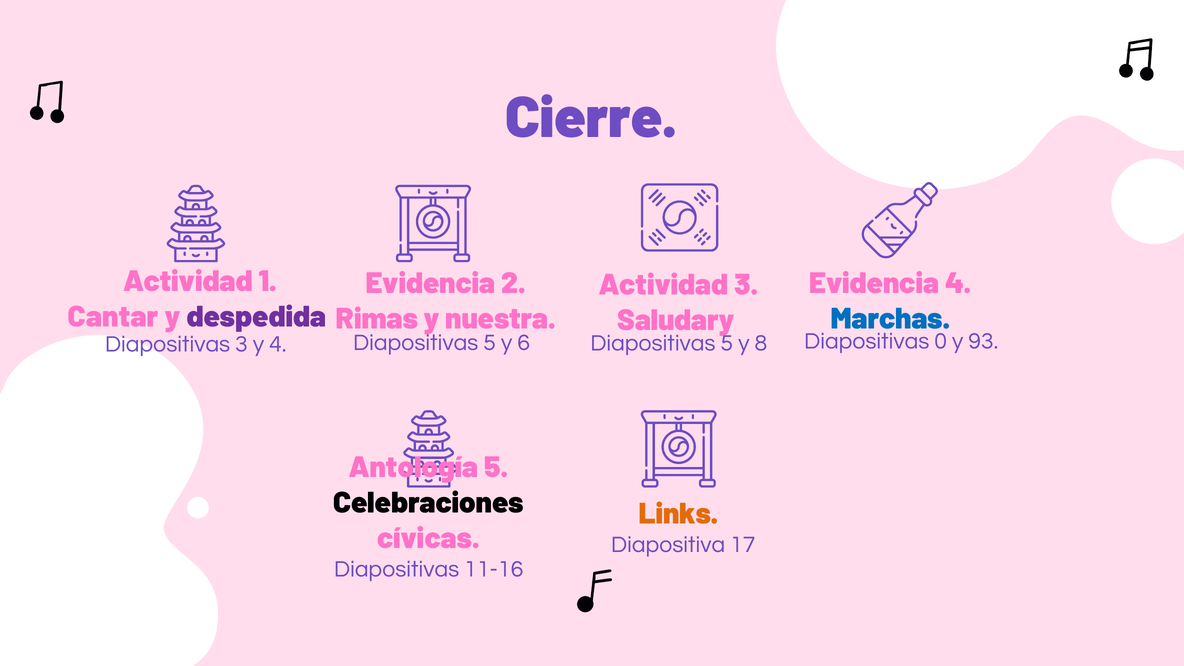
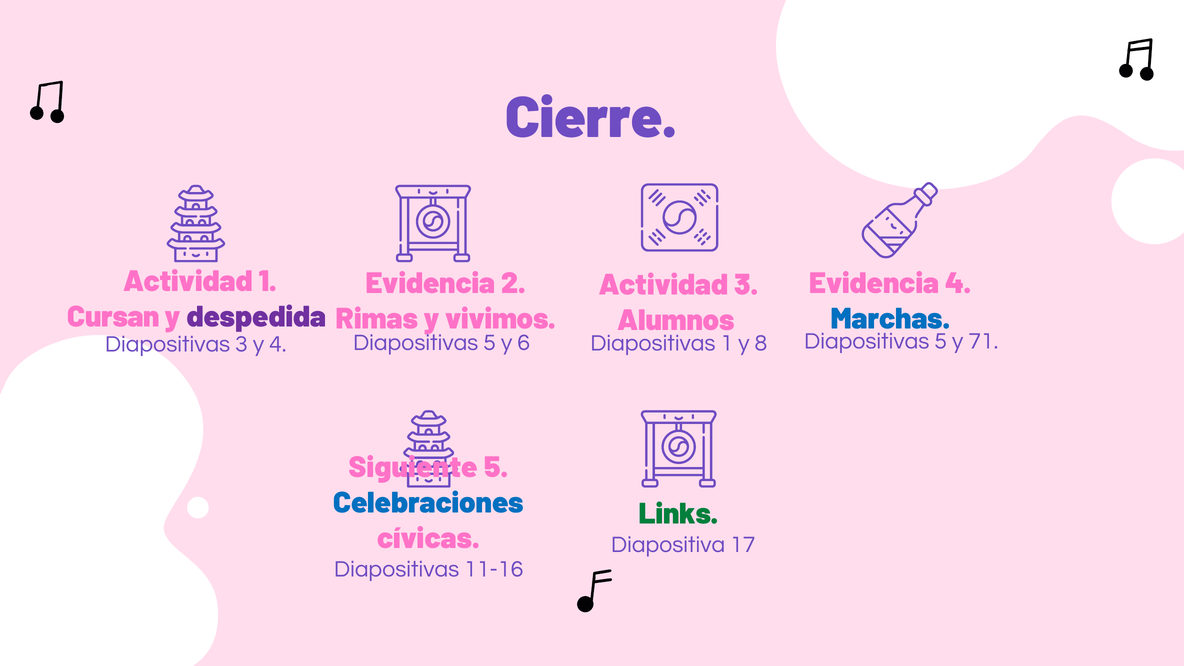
Cantar: Cantar -> Cursan (114, 317)
nuestra: nuestra -> vivimos (501, 319)
Saludary: Saludary -> Alumnos (676, 320)
0: 0 -> 5 (941, 341)
93: 93 -> 71 (983, 341)
5: 5 -> 1 (727, 343)
Antología: Antología -> Siguiente (413, 468)
Celebraciones colour: black -> blue (428, 503)
Links colour: orange -> green (679, 514)
